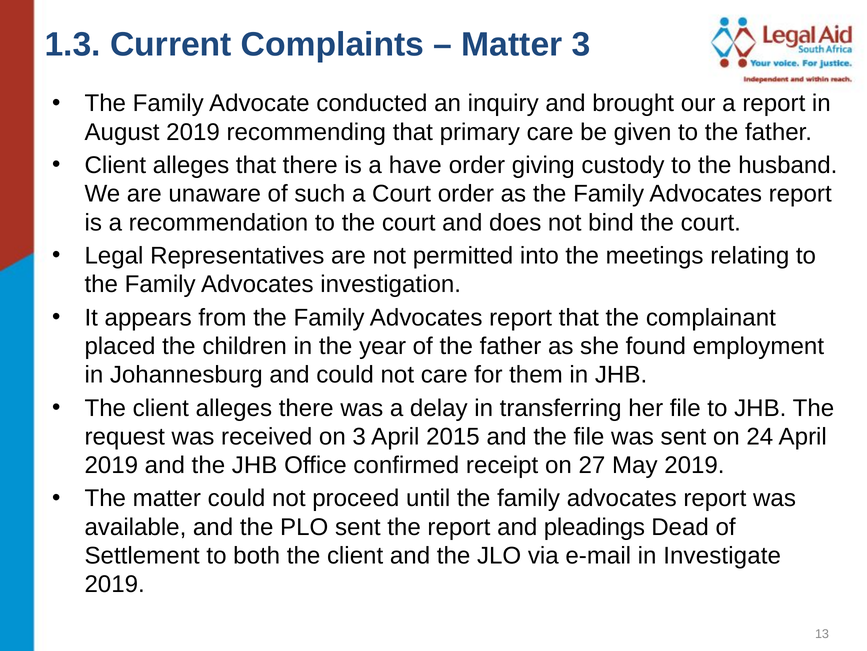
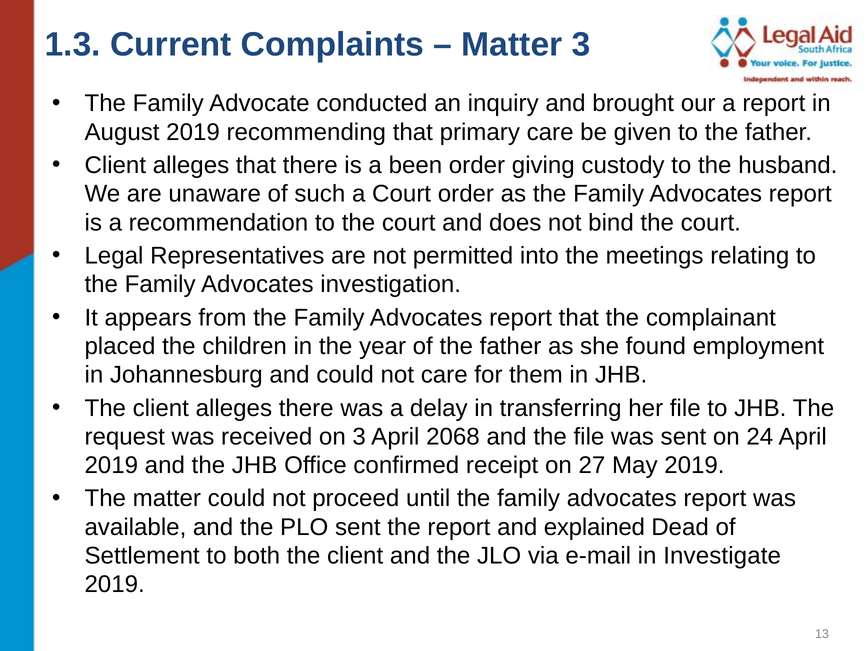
have: have -> been (415, 165)
2015: 2015 -> 2068 (453, 436)
pleadings: pleadings -> explained (594, 527)
